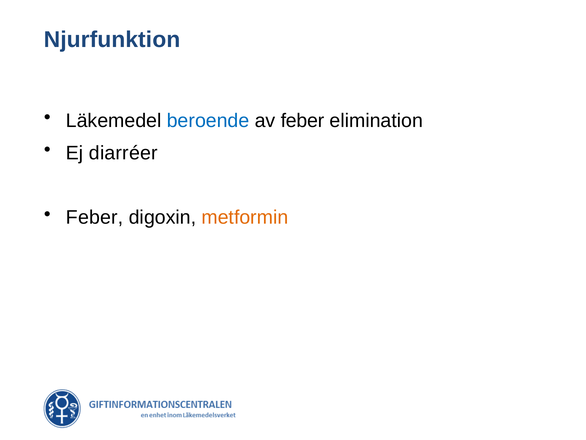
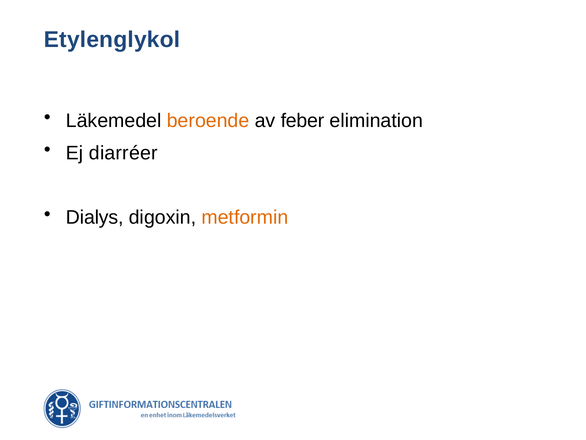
Njurfunktion: Njurfunktion -> Etylenglykol (112, 40)
beroende colour: blue -> orange (208, 121)
Feber: Feber -> Dialys (95, 217)
